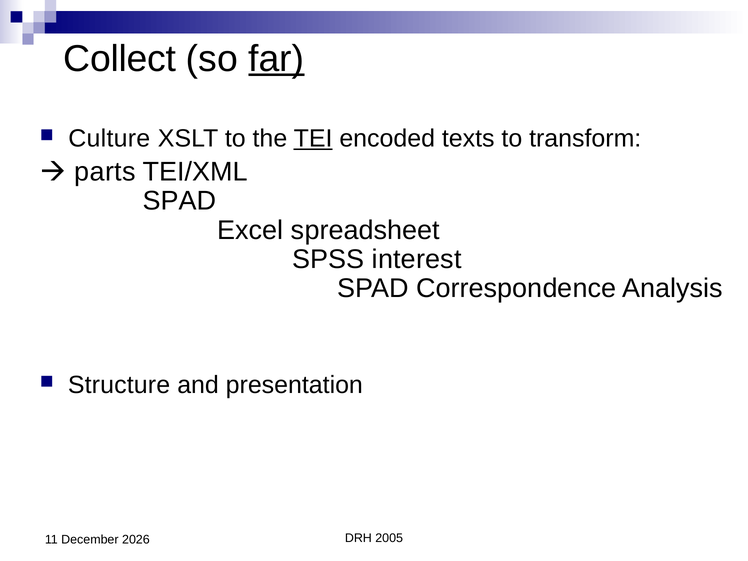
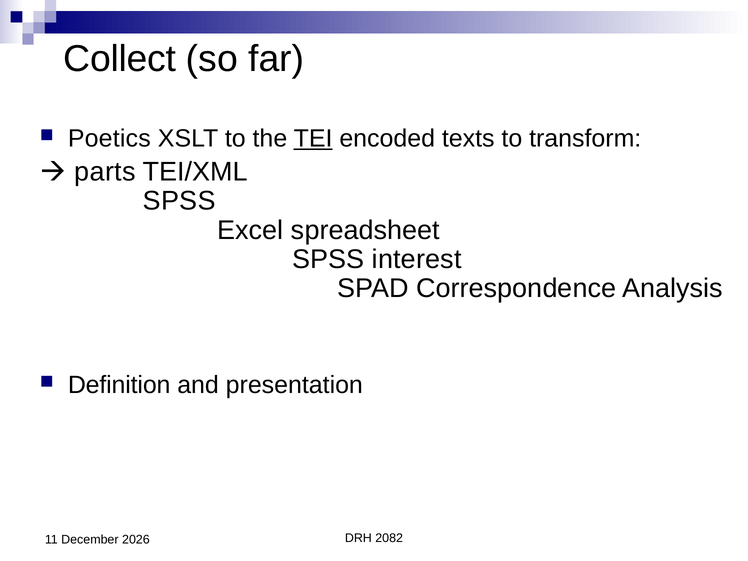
far underline: present -> none (276, 59)
Culture: Culture -> Poetics (109, 138)
SPAD: SPAD -> SPSS (179, 201)
Structure: Structure -> Definition (119, 385)
2005: 2005 -> 2082 (389, 538)
